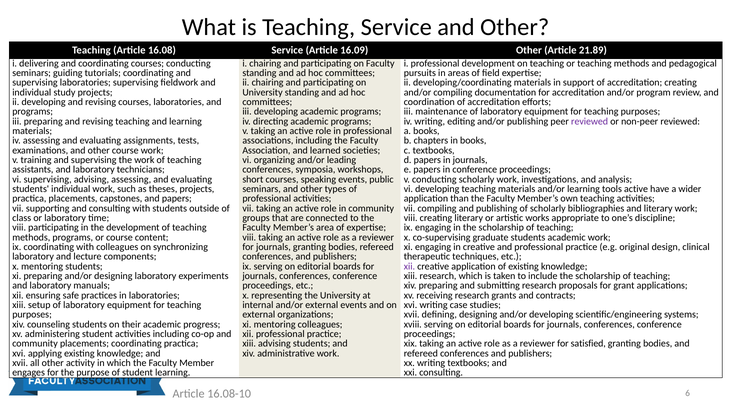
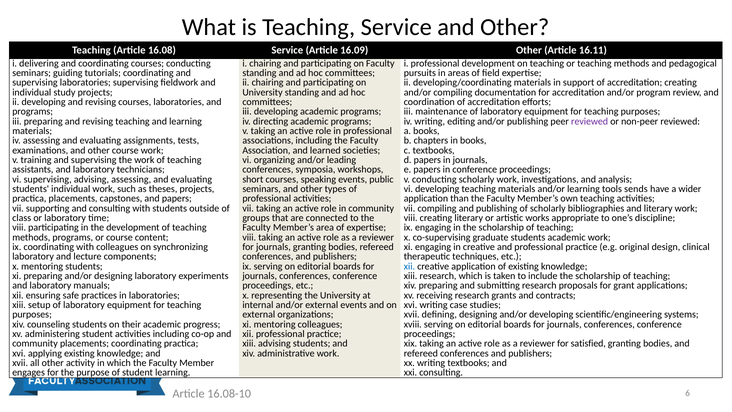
21.89: 21.89 -> 16.11 (593, 50)
tools active: active -> sends (636, 189)
xii colour: purple -> blue (409, 266)
